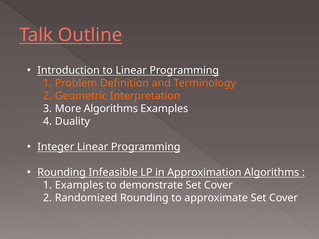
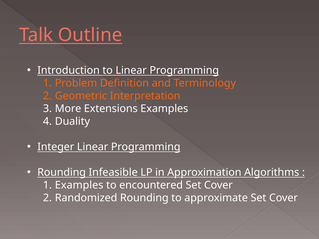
More Algorithms: Algorithms -> Extensions (111, 109)
demonstrate: demonstrate -> encountered (151, 185)
